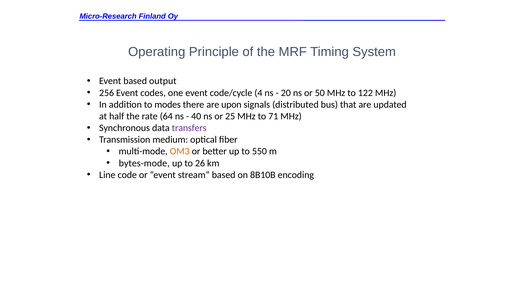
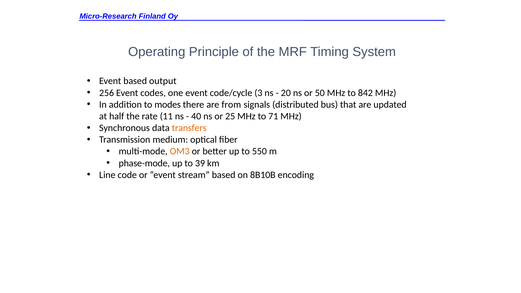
4: 4 -> 3 (258, 93)
122: 122 -> 842 (365, 93)
upon: upon -> from (231, 105)
64: 64 -> 11 (166, 116)
transfers colour: purple -> orange (189, 128)
bytes-mode: bytes-mode -> phase-mode (144, 163)
26: 26 -> 39 (200, 163)
